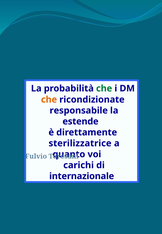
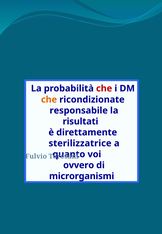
che colour: green -> red (104, 88)
estende: estende -> risultati (80, 121)
carichi: carichi -> ovvero (79, 165)
internazionale: internazionale -> microrganismi (82, 176)
